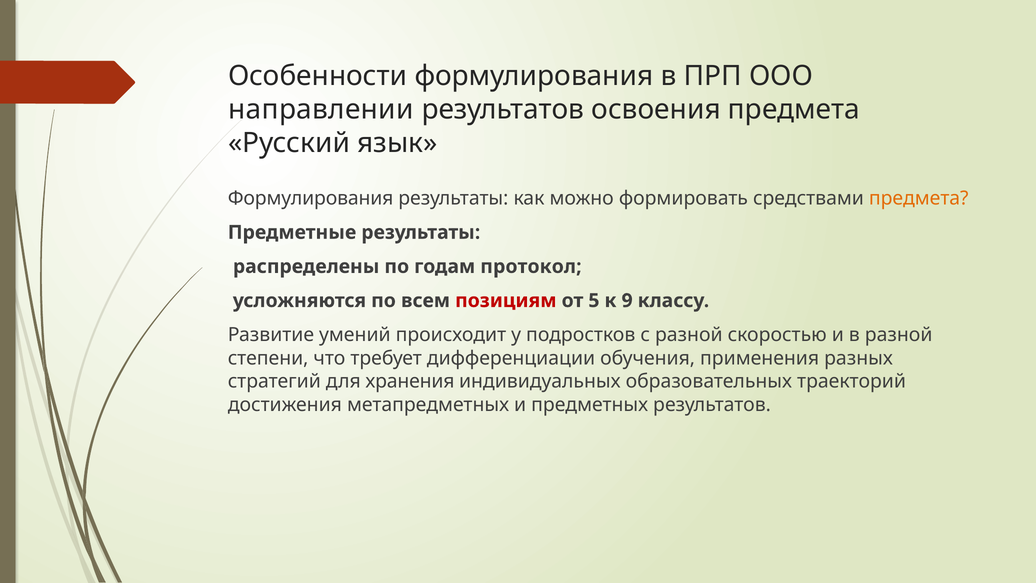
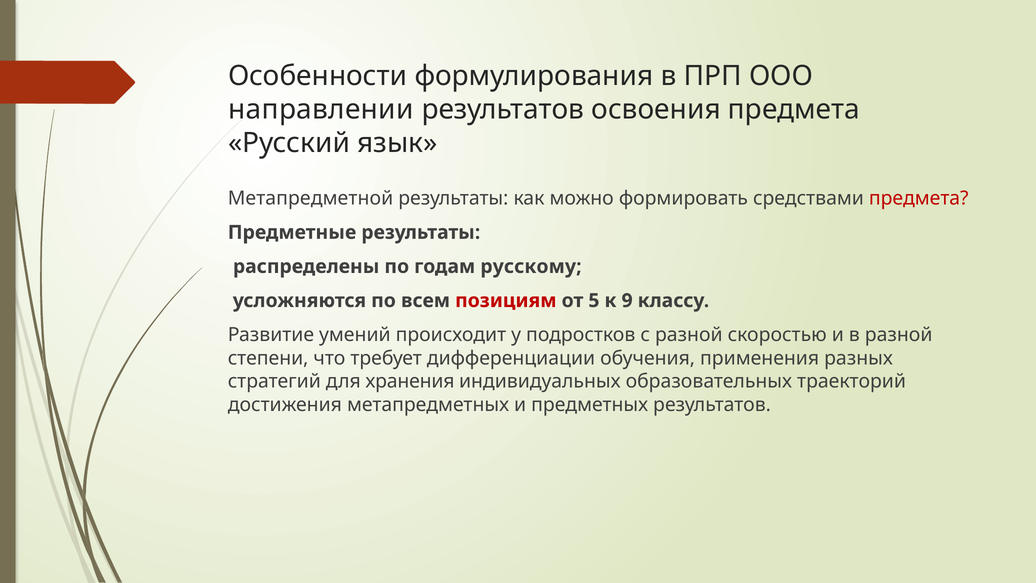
Формулирования: Формулирования -> Метапредметной (310, 198)
предмета colour: orange -> red (919, 198)
протокол: протокол -> русскому (531, 266)
